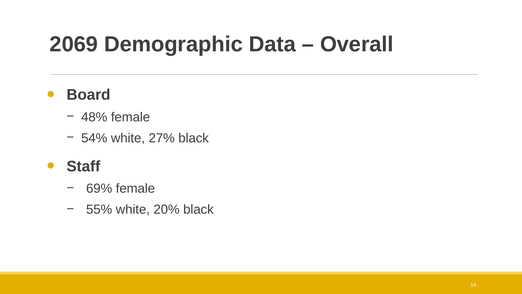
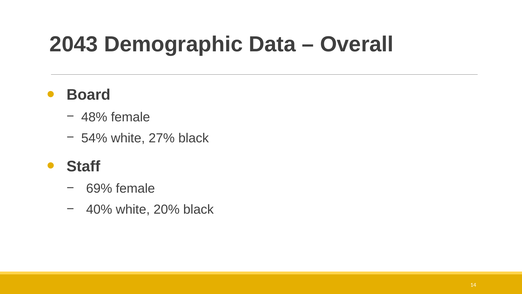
2069: 2069 -> 2043 (74, 44)
55%: 55% -> 40% (99, 209)
